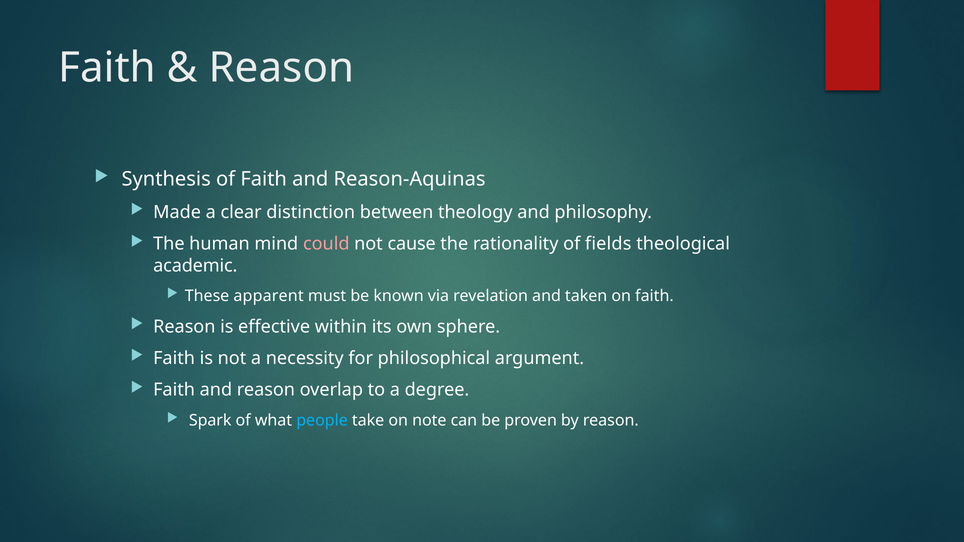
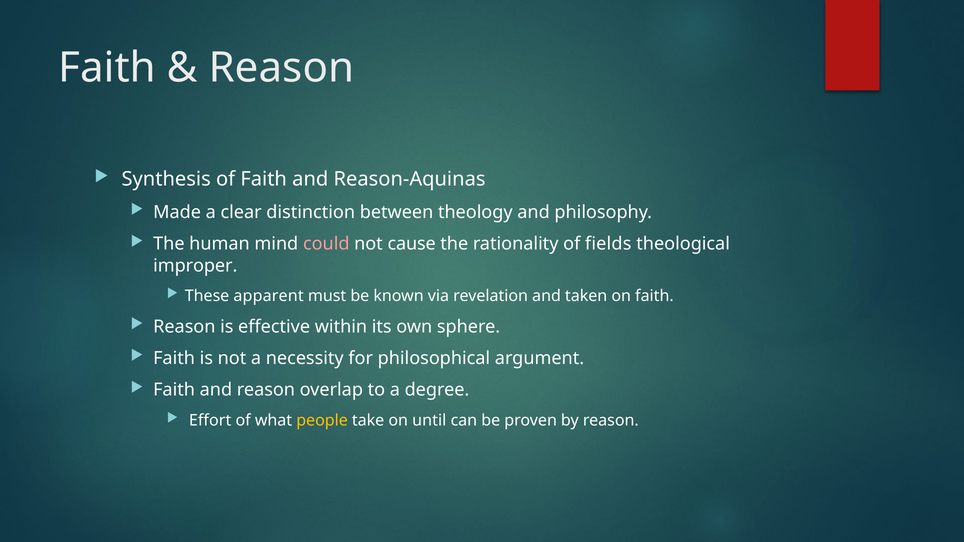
academic: academic -> improper (195, 266)
Spark: Spark -> Effort (210, 421)
people colour: light blue -> yellow (322, 421)
note: note -> until (429, 421)
